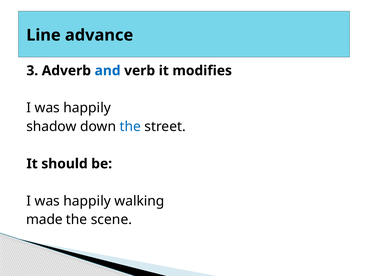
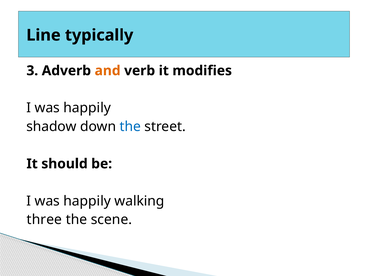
advance: advance -> typically (99, 35)
and colour: blue -> orange (108, 71)
made: made -> three (44, 220)
